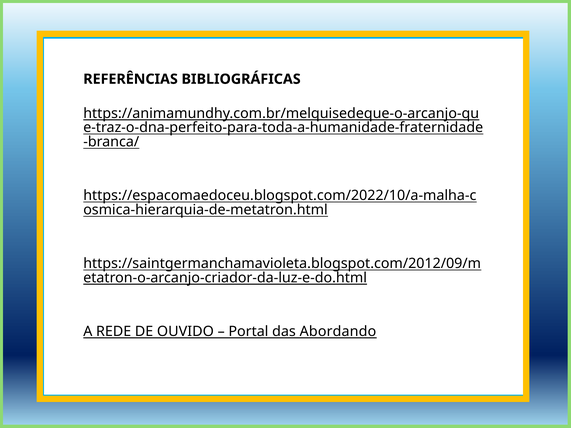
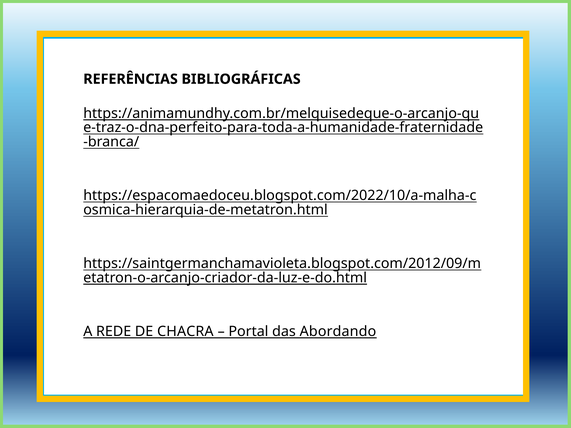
OUVIDO: OUVIDO -> CHACRA (185, 332)
